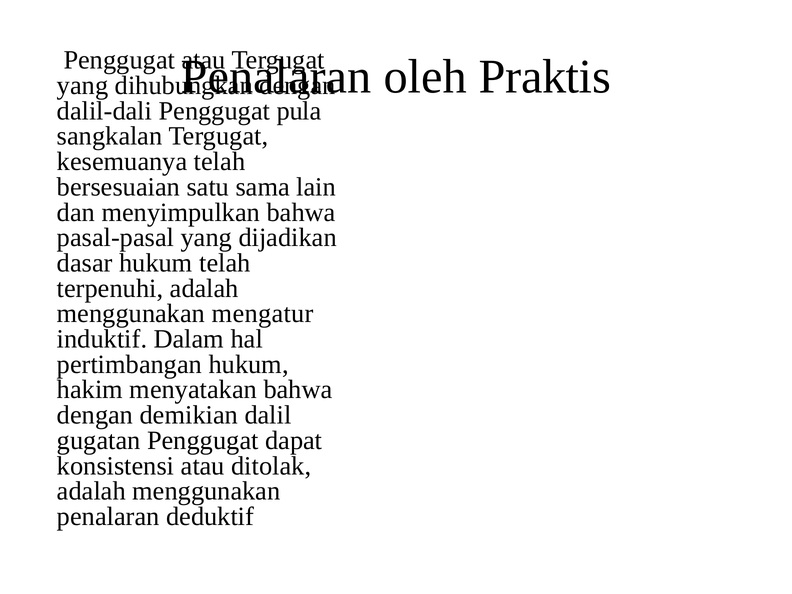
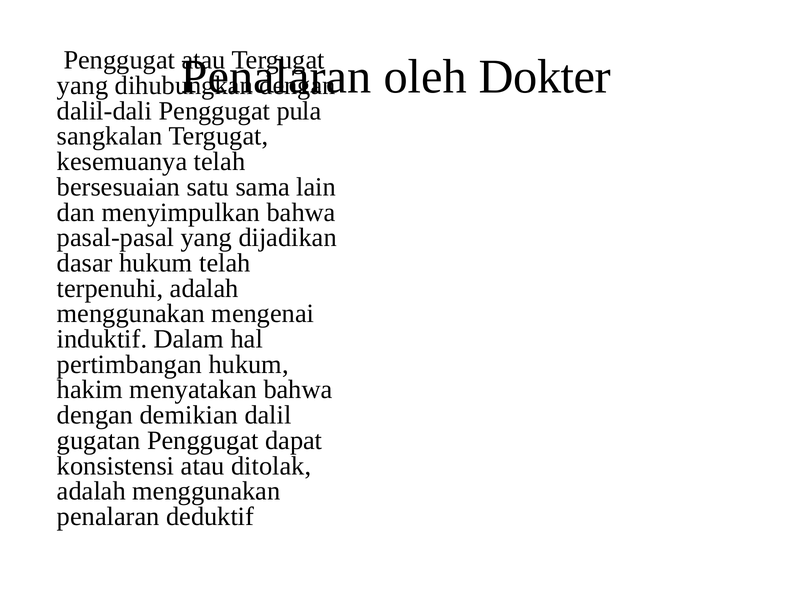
Praktis: Praktis -> Dokter (545, 77)
mengatur: mengatur -> mengenai (263, 314)
